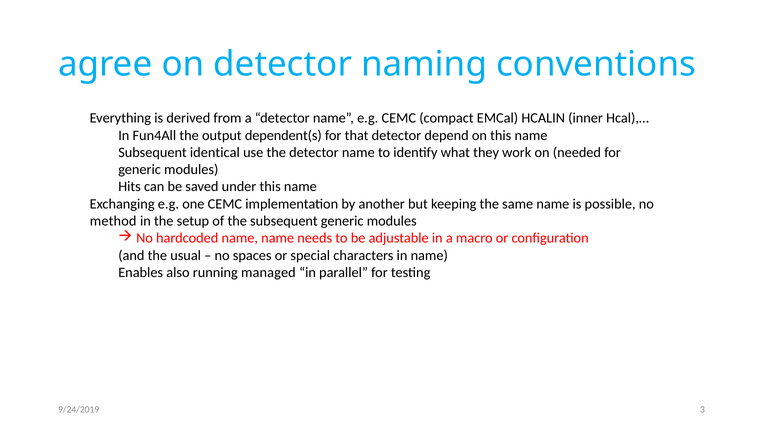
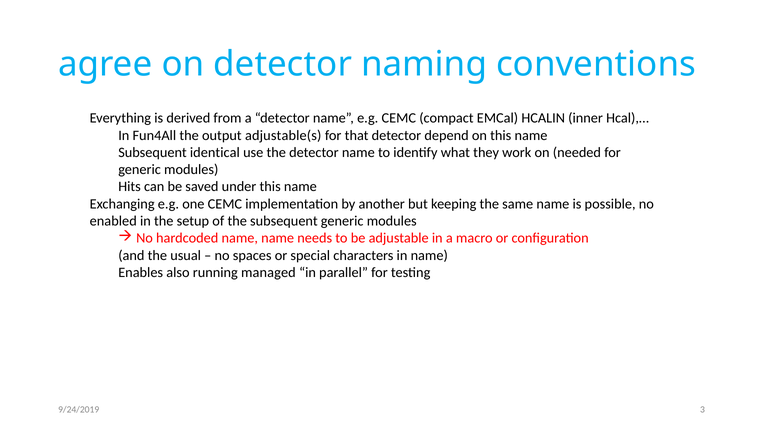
dependent(s: dependent(s -> adjustable(s (283, 135)
method: method -> enabled (113, 221)
